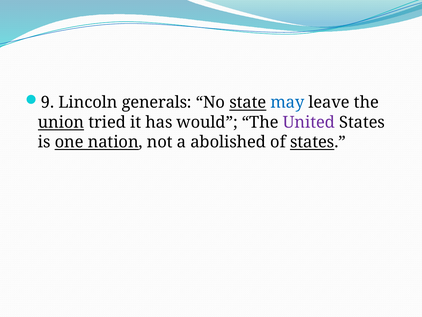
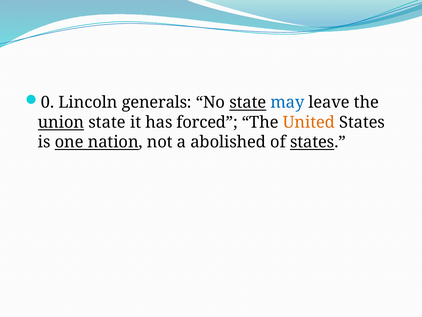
9: 9 -> 0 (47, 102)
union tried: tried -> state (107, 122)
would: would -> forced (207, 122)
United colour: purple -> orange (309, 122)
